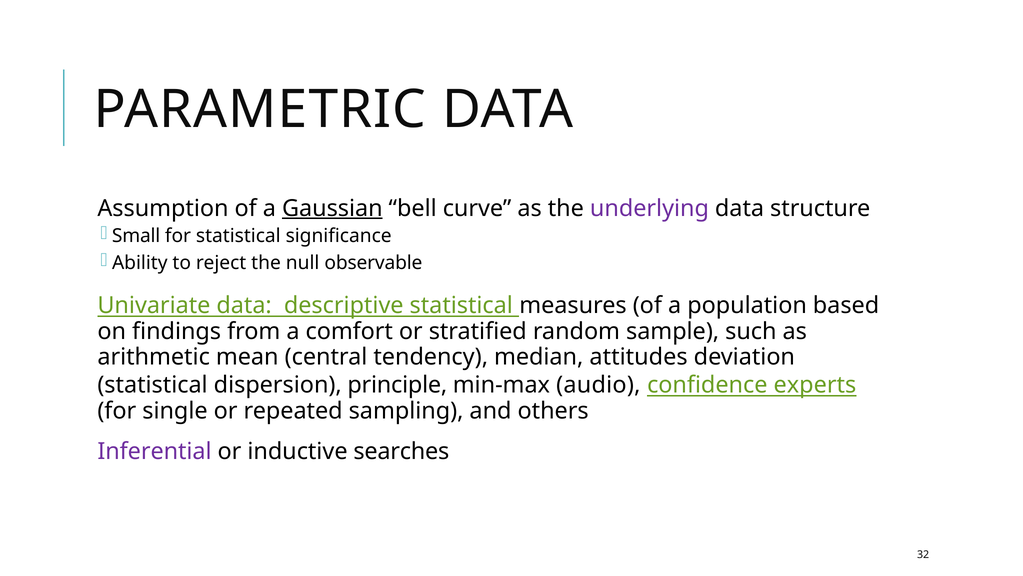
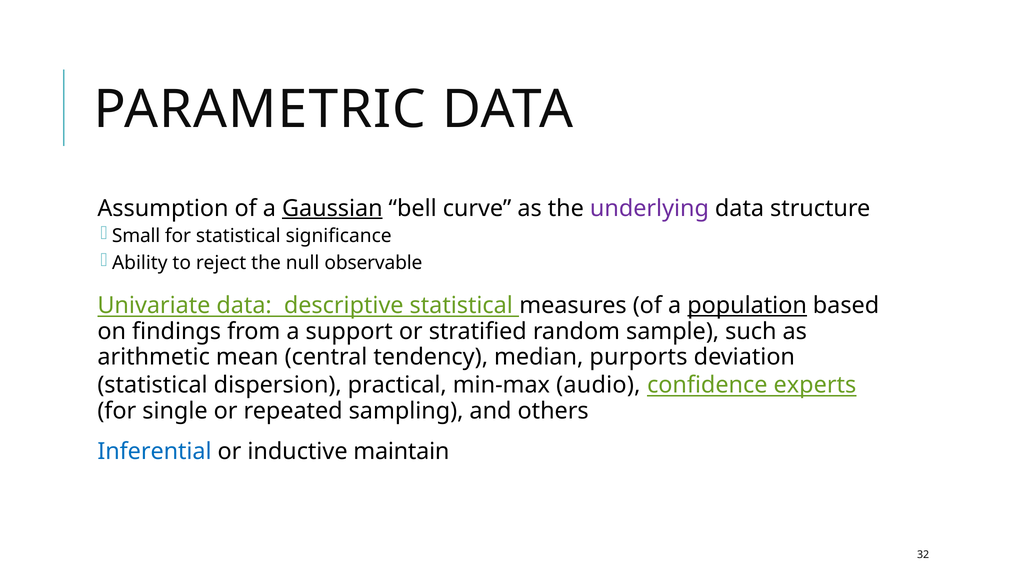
population underline: none -> present (747, 305)
comfort: comfort -> support (349, 331)
attitudes: attitudes -> purports (638, 357)
principle: principle -> practical (397, 385)
Inferential colour: purple -> blue (155, 451)
searches: searches -> maintain (401, 451)
